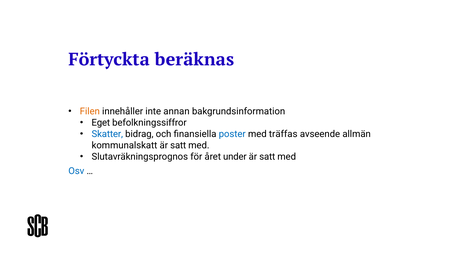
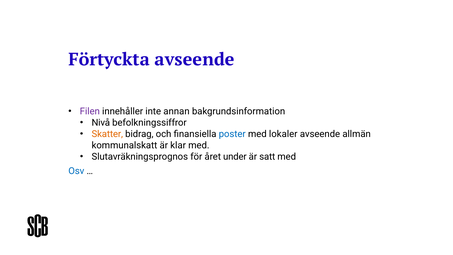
Förtyckta beräknas: beräknas -> avseende (195, 60)
Filen colour: orange -> purple (90, 111)
Eget: Eget -> Nivå (101, 123)
Skatter colour: blue -> orange (107, 134)
träffas: träffas -> lokaler (283, 134)
kommunalskatt är satt: satt -> klar (178, 145)
